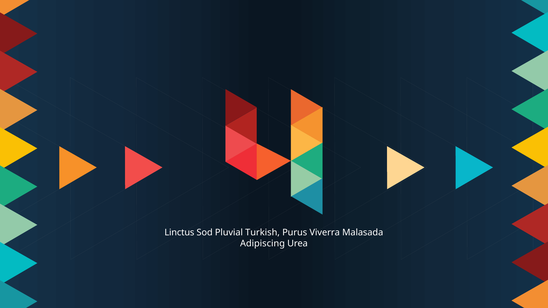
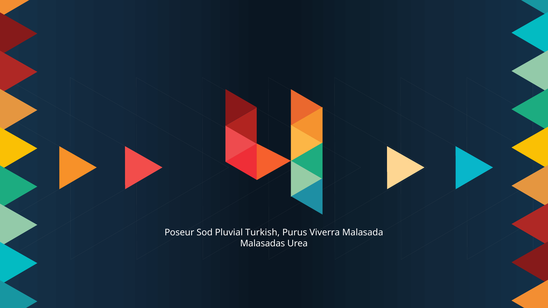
Linctus: Linctus -> Poseur (179, 233)
Adipiscing: Adipiscing -> Malasadas (263, 244)
